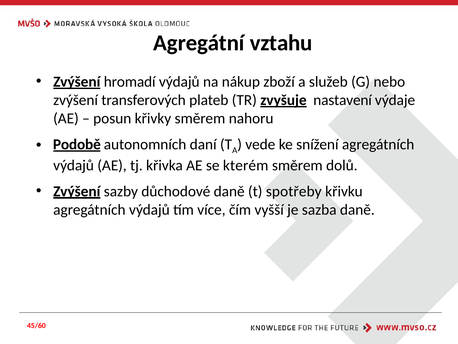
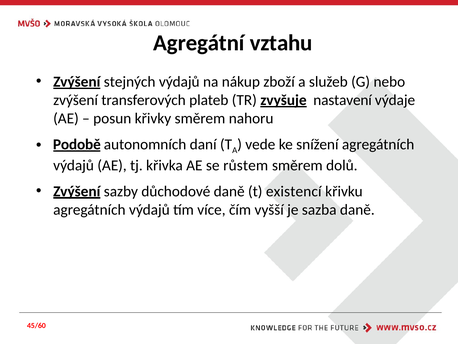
hromadí: hromadí -> stejných (130, 82)
kterém: kterém -> růstem (246, 165)
spotřeby: spotřeby -> existencí (294, 191)
